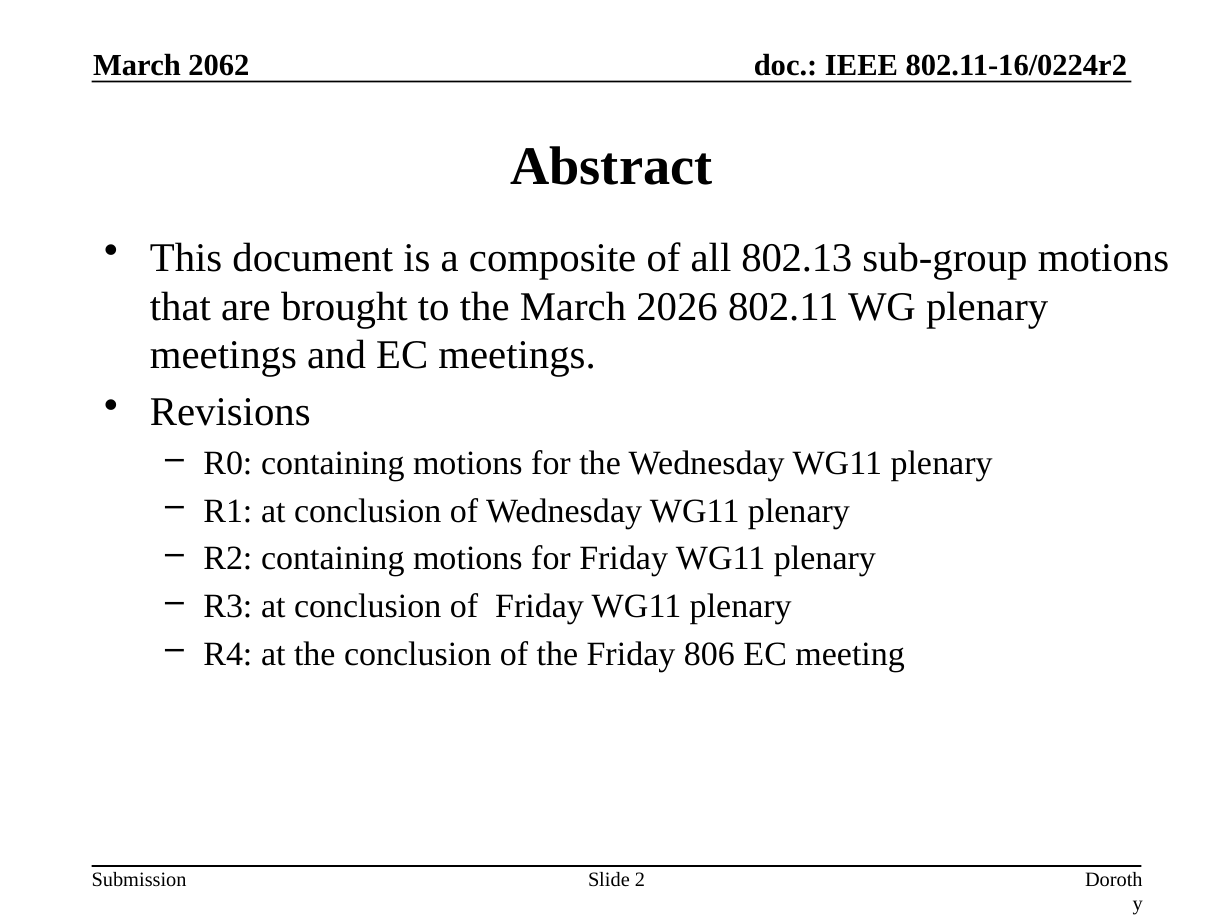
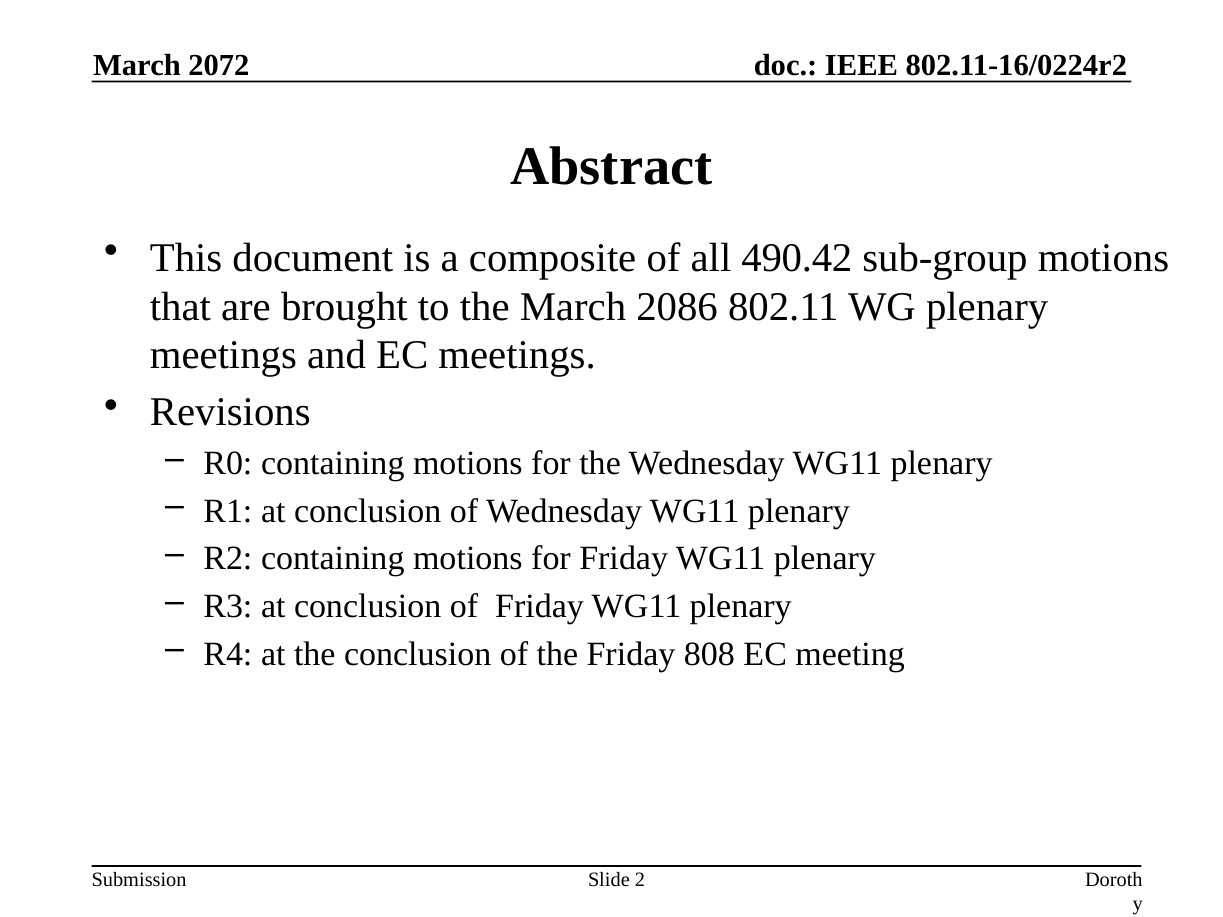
2062: 2062 -> 2072 (219, 65)
802.13: 802.13 -> 490.42 (797, 258)
2026: 2026 -> 2086 (677, 307)
806: 806 -> 808 (709, 654)
